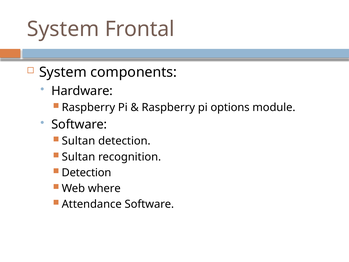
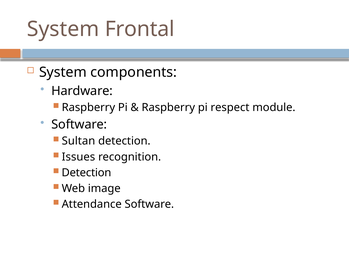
options: options -> respect (230, 107)
Sultan: Sultan -> Issues (78, 157)
where: where -> image (104, 188)
